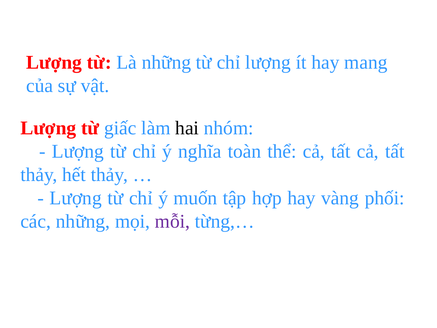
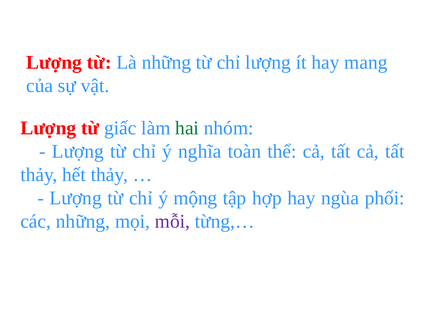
hai colour: black -> green (187, 128)
muốn: muốn -> mộng (195, 198)
vàng: vàng -> ngùa (340, 198)
